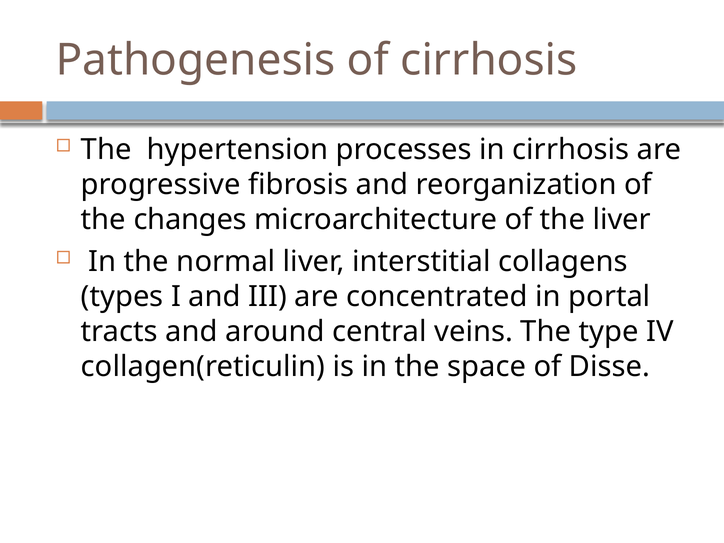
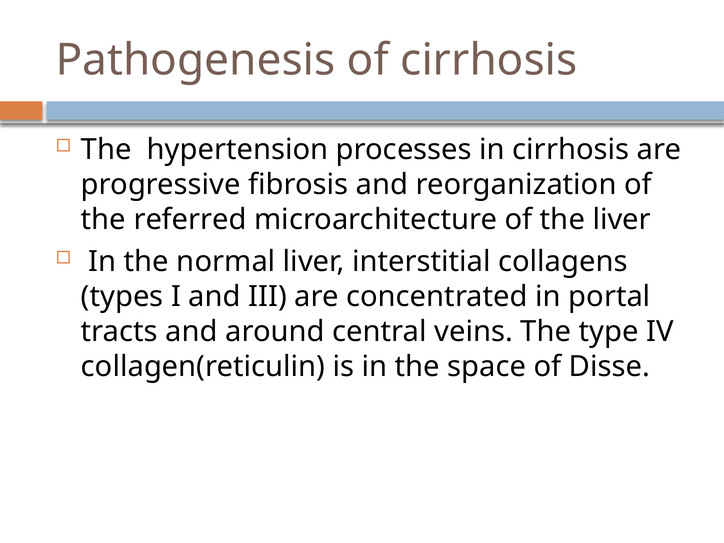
changes: changes -> referred (190, 220)
